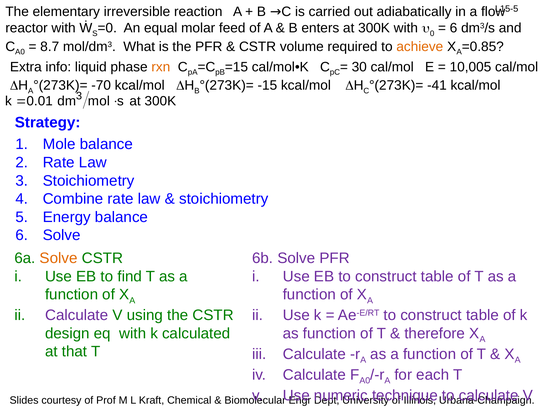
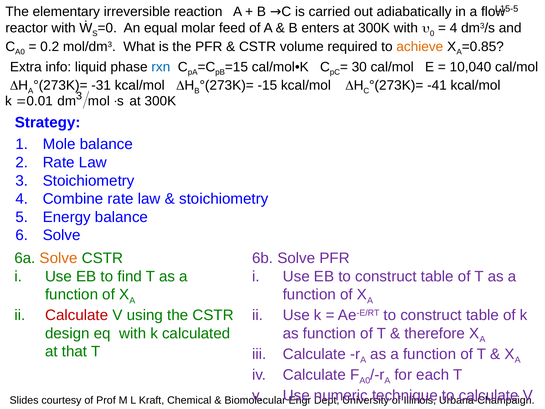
6: 6 -> 4 (454, 28)
8.7: 8.7 -> 0.2 (50, 47)
rxn colour: orange -> blue (161, 67)
10,005: 10,005 -> 10,040 (470, 67)
-70: -70 -> -31 (101, 85)
Calculate colour: purple -> red (77, 315)
